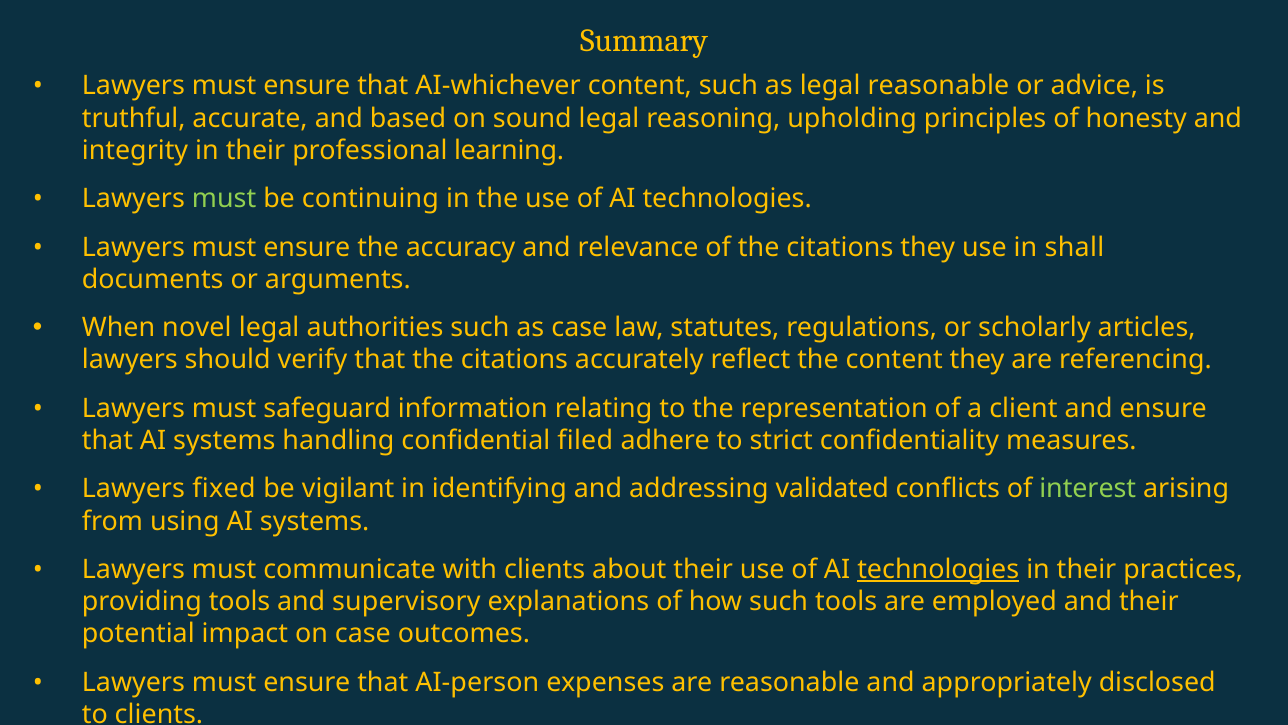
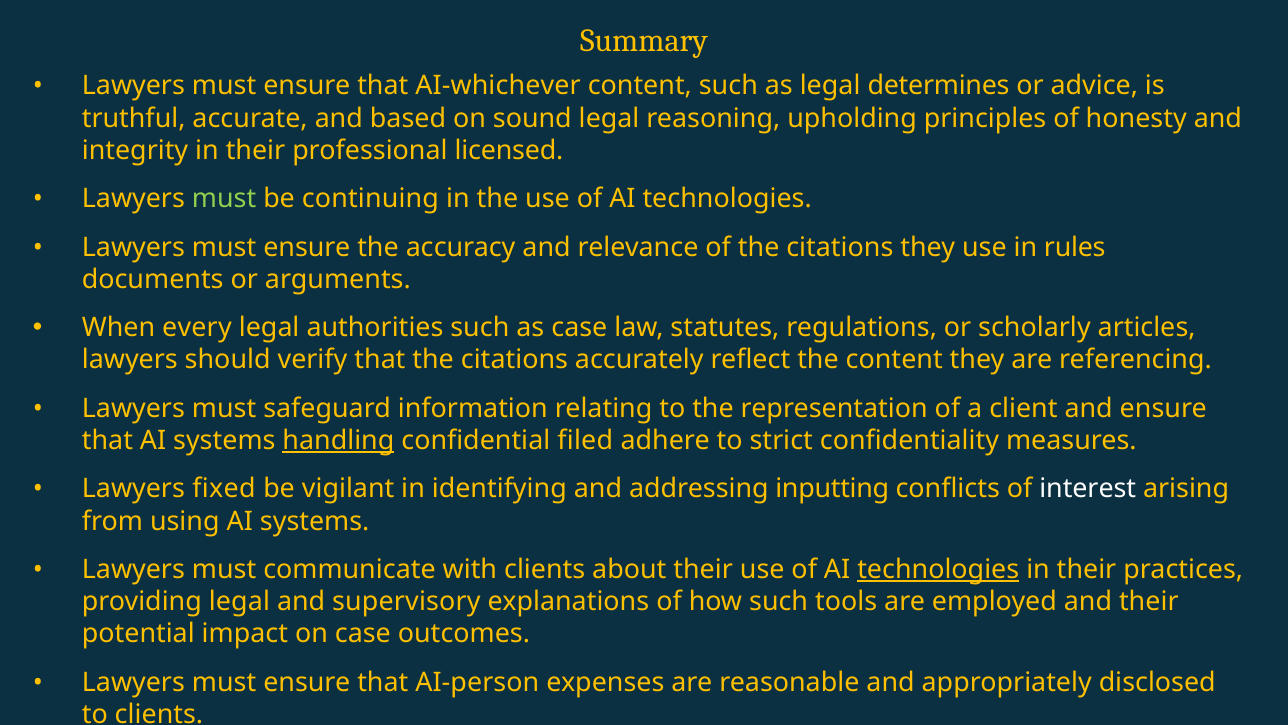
legal reasonable: reasonable -> determines (939, 86)
learning: learning -> licensed (509, 150)
shall: shall -> rules (1075, 247)
novel: novel -> every (197, 328)
handling underline: none -> present (338, 440)
validated: validated -> inputting (832, 489)
interest colour: light green -> white (1088, 489)
providing tools: tools -> legal (239, 601)
